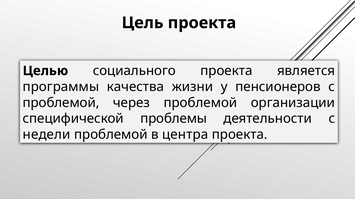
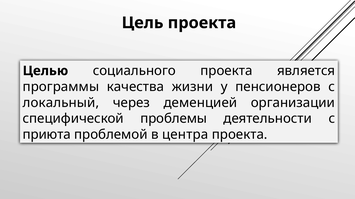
проблемой: проблемой -> локальный (61, 103)
через проблемой: проблемой -> деменцией (200, 103)
недели: недели -> приюта (47, 135)
